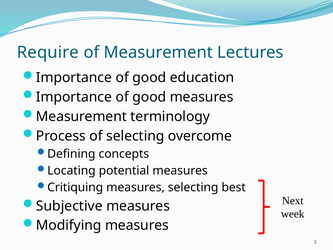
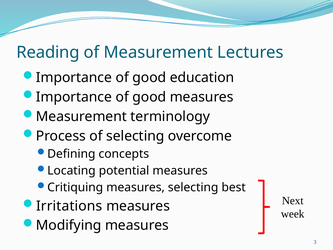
Require: Require -> Reading (48, 52)
Subjective: Subjective -> Irritations (69, 206)
